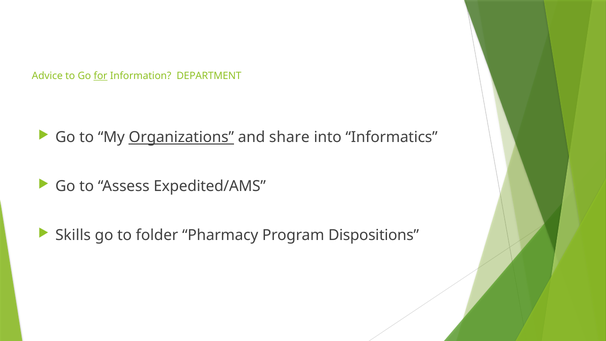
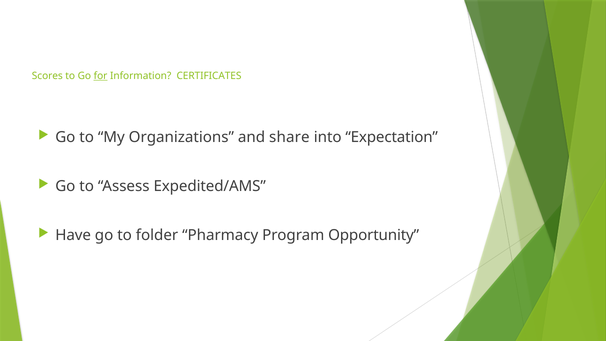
Advice: Advice -> Scores (47, 76)
DEPARTMENT: DEPARTMENT -> CERTIFICATES (209, 76)
Organizations underline: present -> none (181, 137)
Informatics: Informatics -> Expectation (392, 137)
Skills: Skills -> Have (73, 235)
Dispositions: Dispositions -> Opportunity (374, 235)
